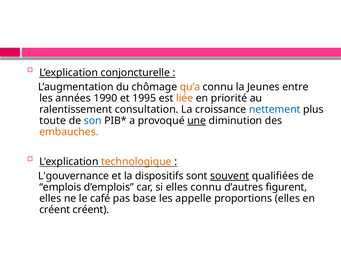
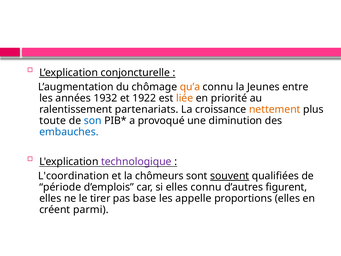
1990: 1990 -> 1932 (105, 98)
1995: 1995 -> 1922 (144, 98)
consultation: consultation -> partenariats (147, 109)
nettement colour: blue -> orange (275, 109)
une underline: present -> none (197, 121)
embauches colour: orange -> blue (69, 132)
technologique colour: orange -> purple (136, 162)
L'gouvernance: L'gouvernance -> L'coordination (74, 176)
dispositifs: dispositifs -> chômeurs (159, 176)
emplois: emplois -> période (60, 187)
café: café -> tirer (100, 198)
créent créent: créent -> parmi (91, 210)
